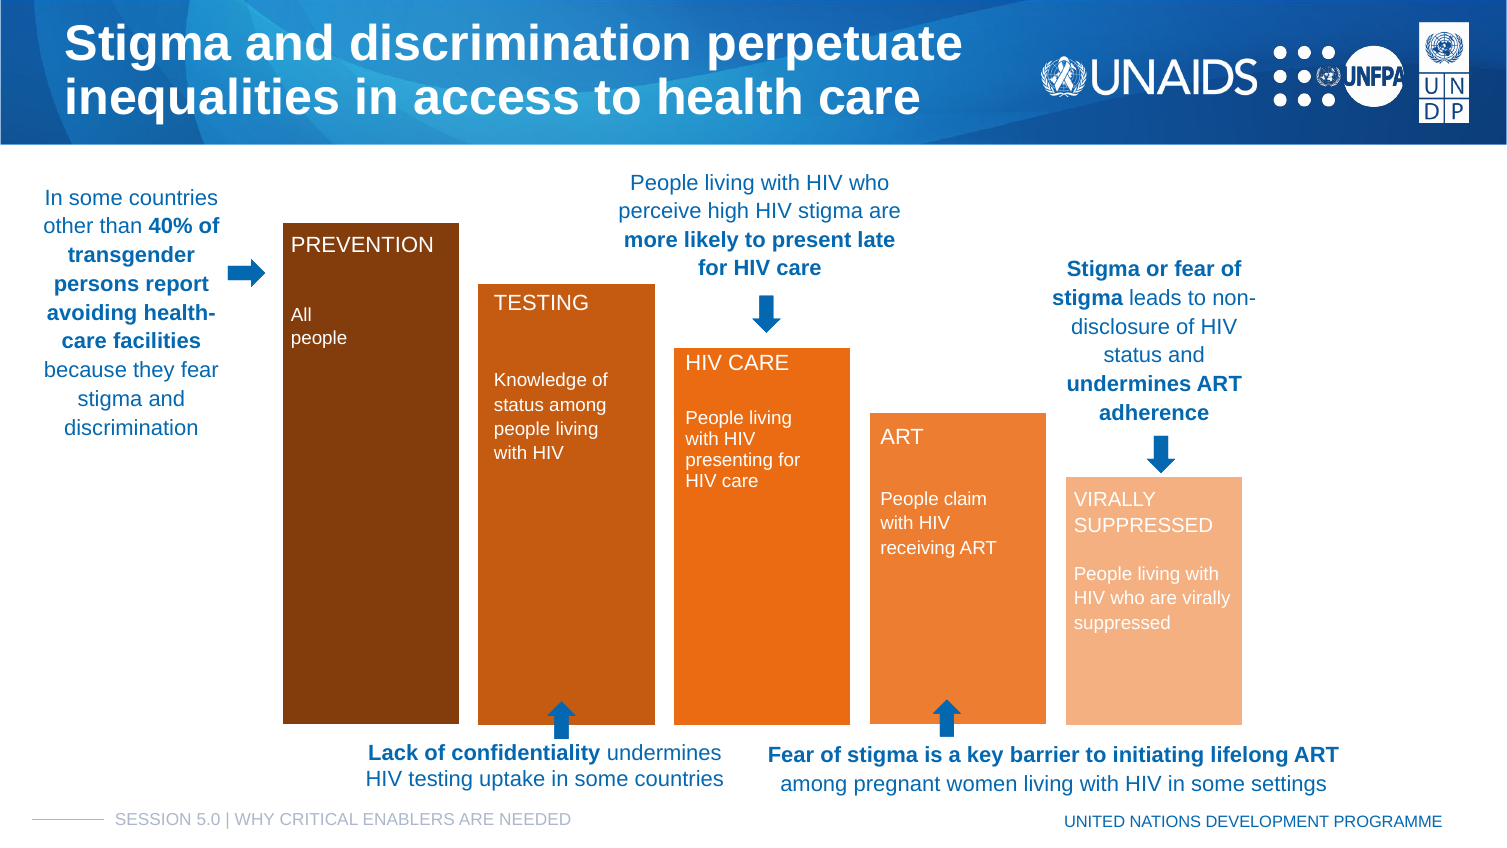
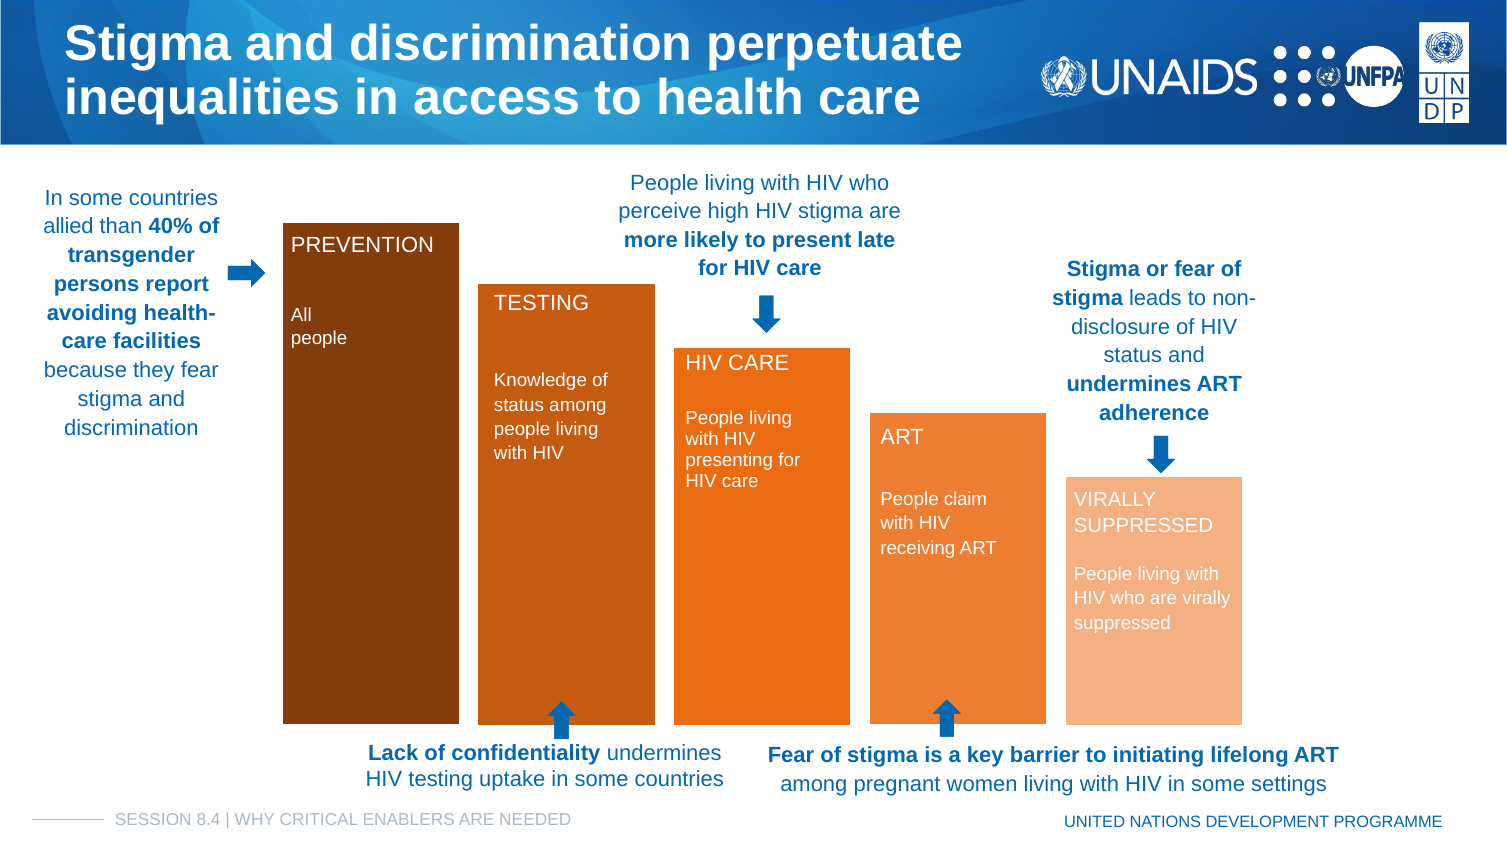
other: other -> allied (68, 226)
5.0: 5.0 -> 8.4 (209, 820)
